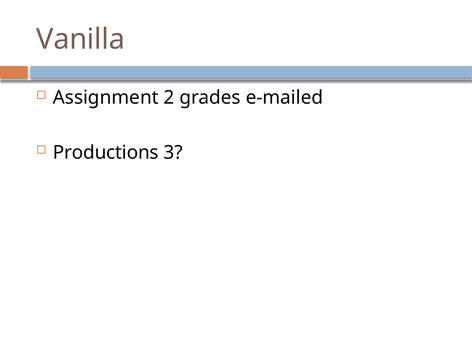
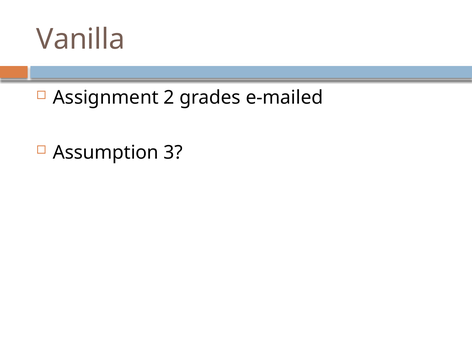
Productions: Productions -> Assumption (106, 152)
